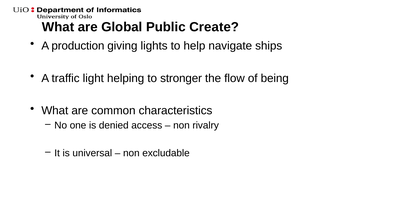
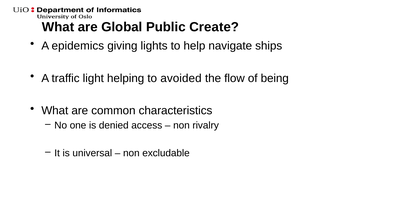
production: production -> epidemics (78, 46)
stronger: stronger -> avoided (181, 78)
